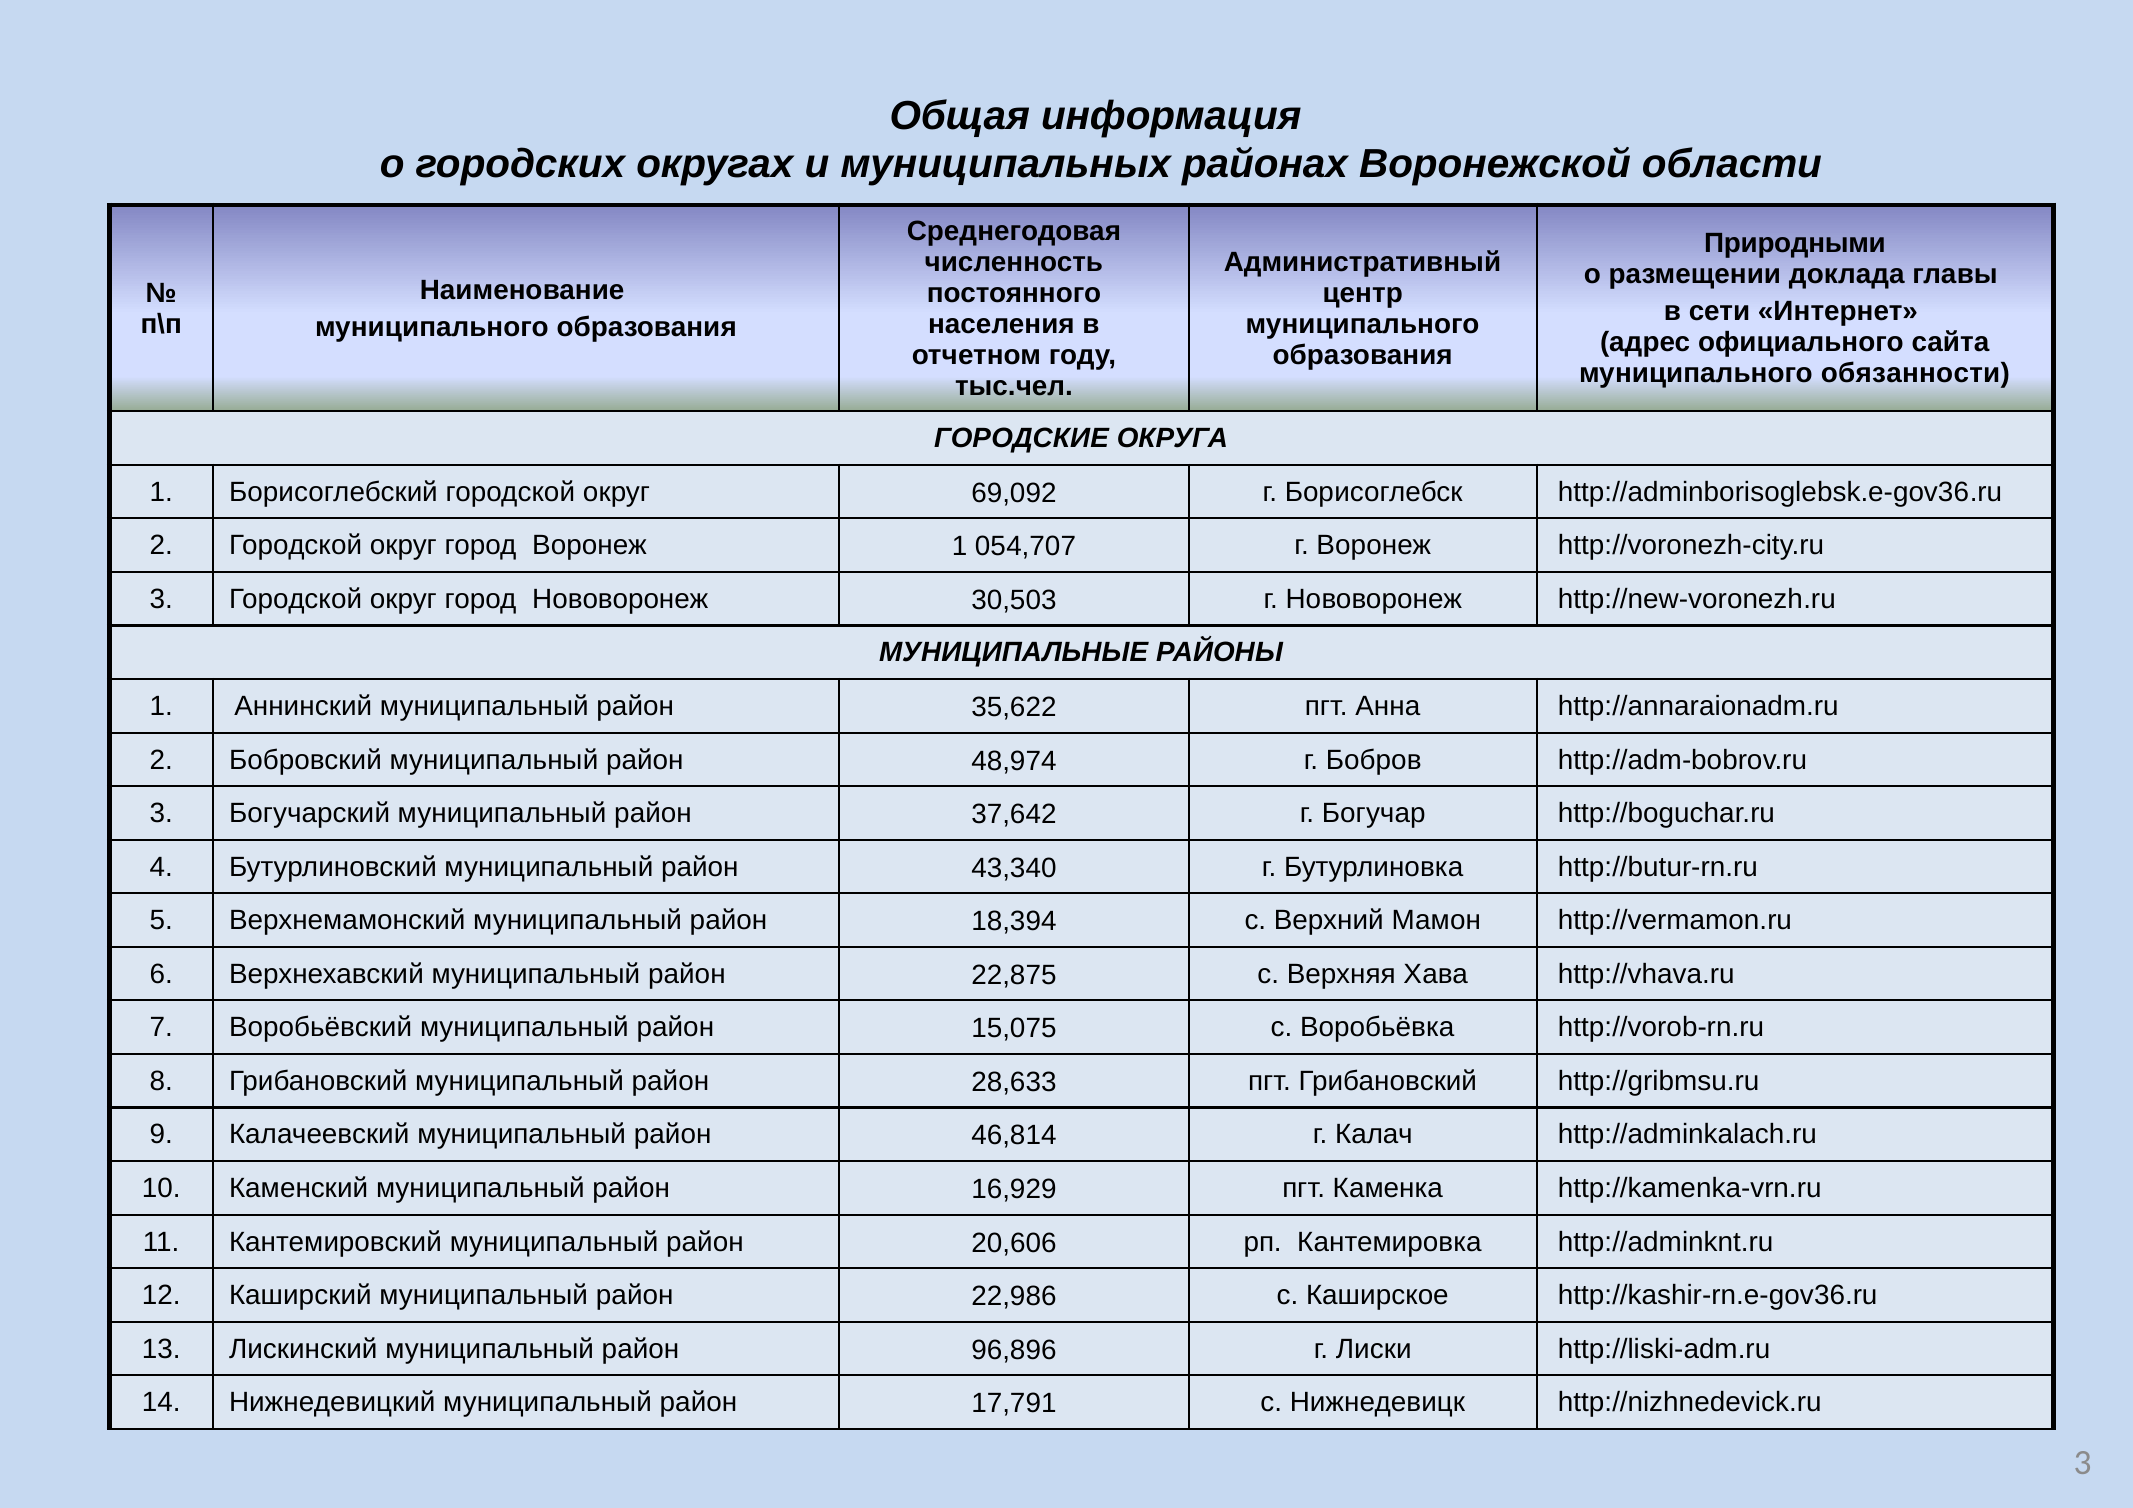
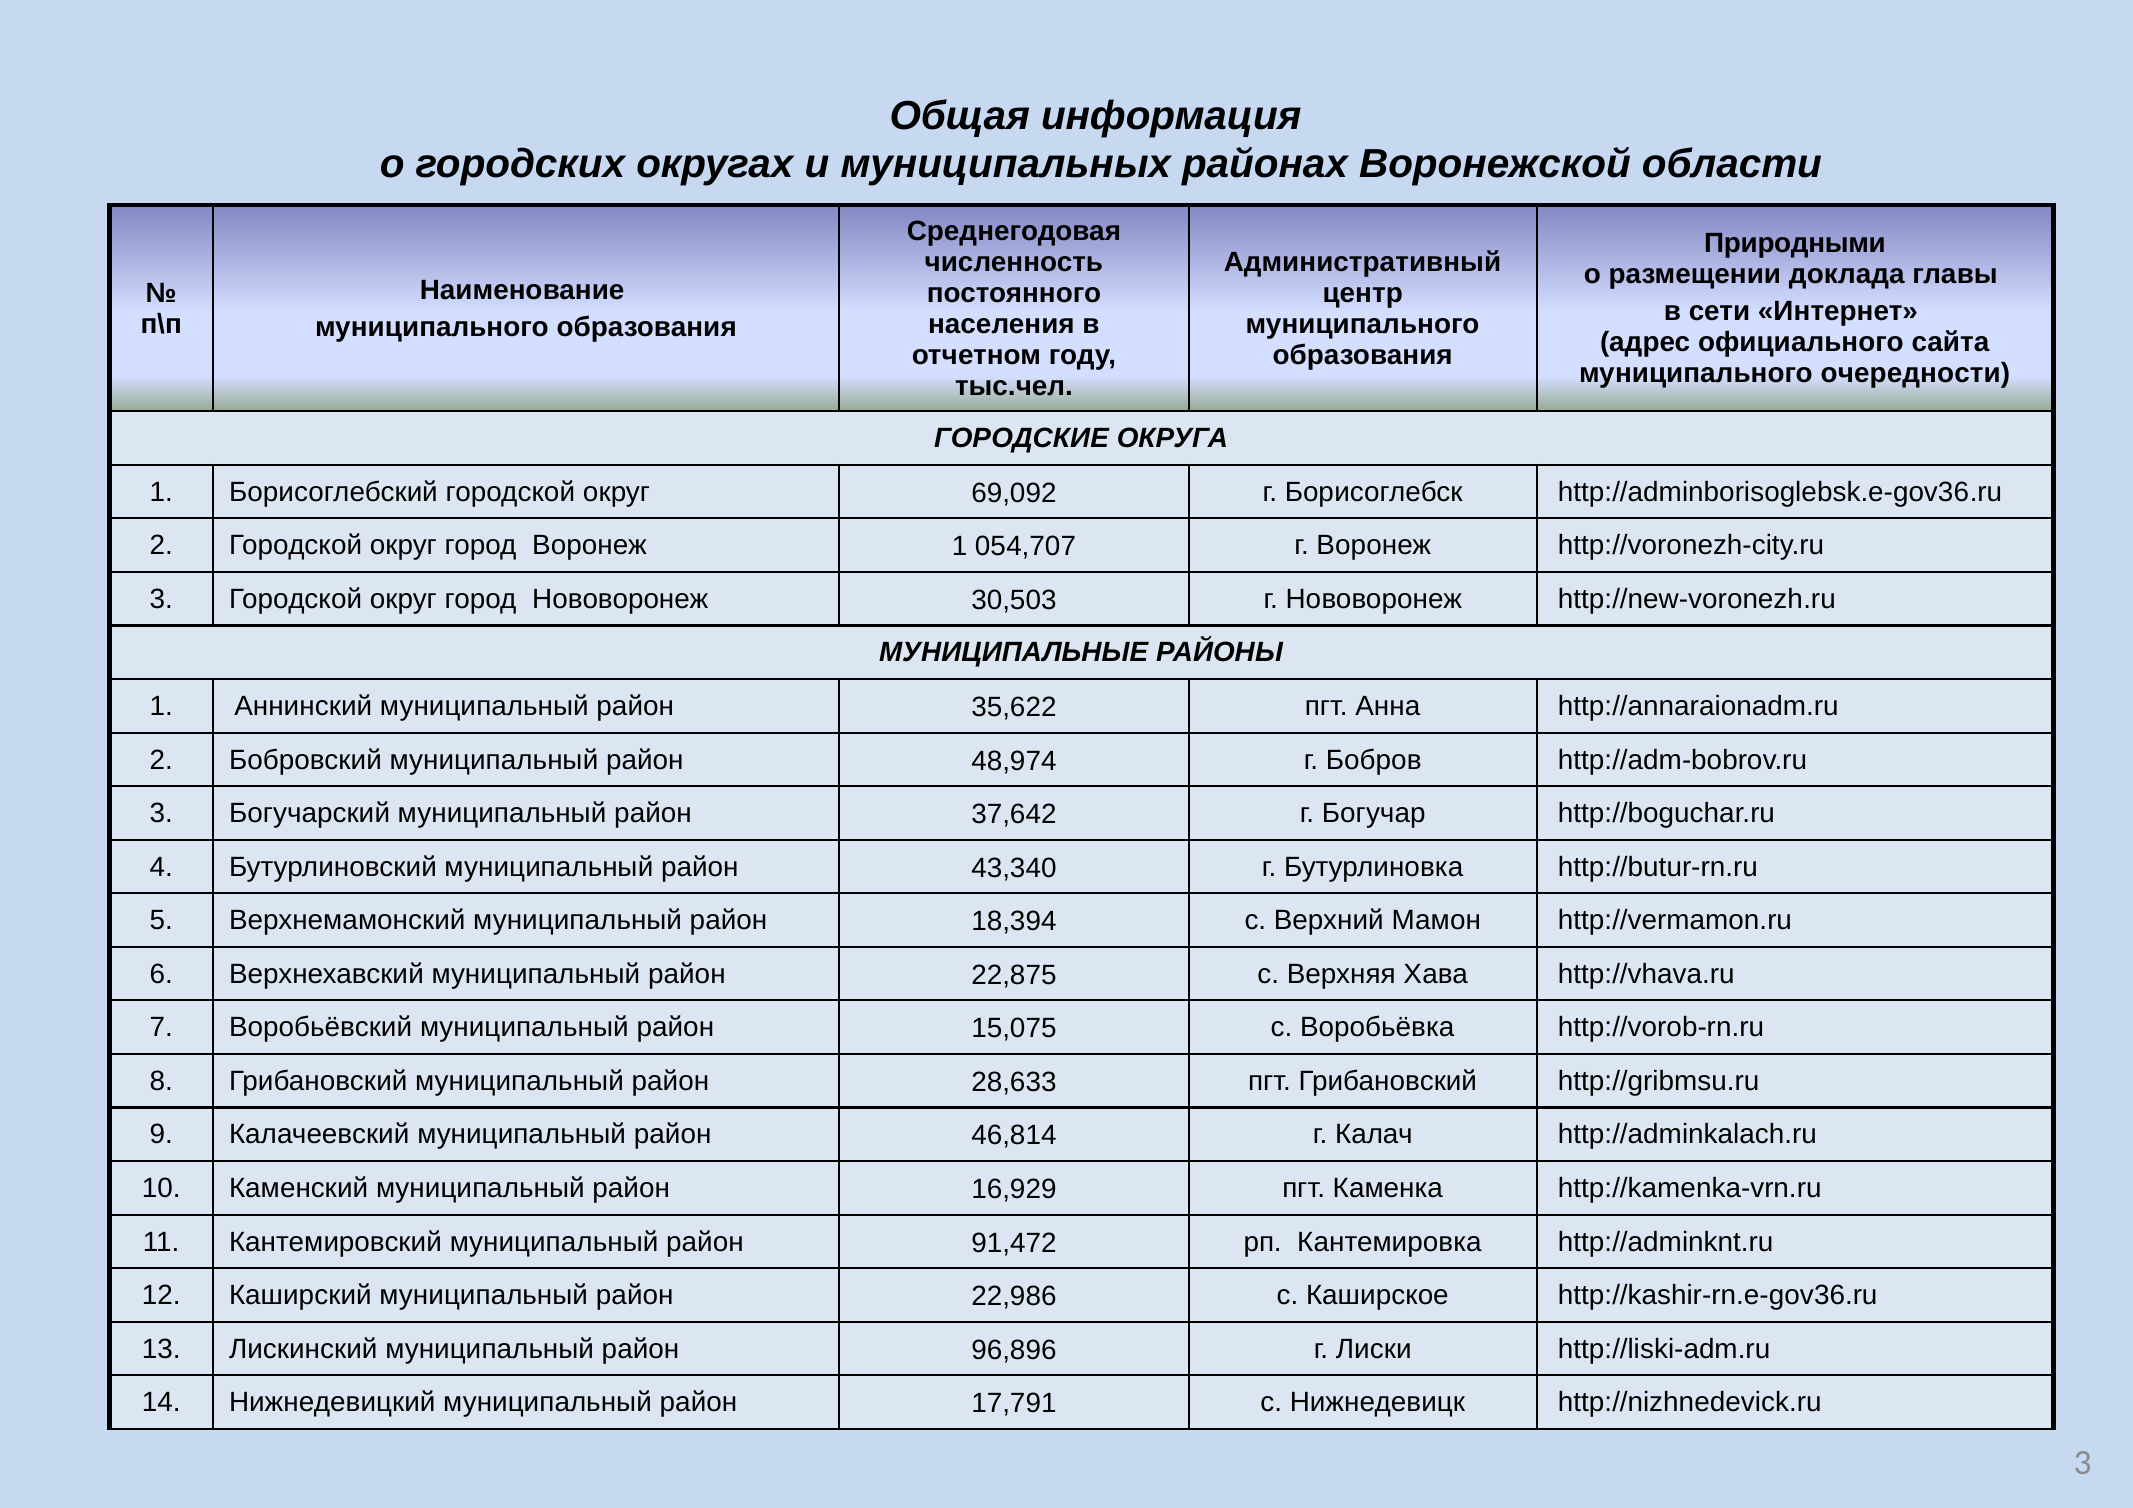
обязанности: обязанности -> очередности (1915, 373)
20,606: 20,606 -> 91,472 (1014, 1243)
